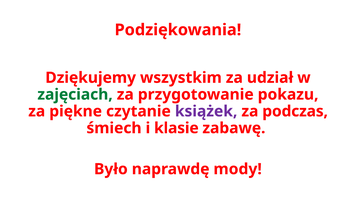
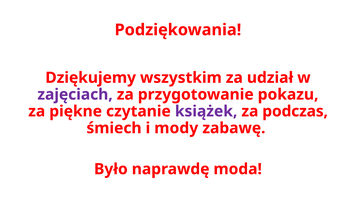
zajęciach colour: green -> purple (75, 95)
klasie: klasie -> mody (176, 128)
mody: mody -> moda (238, 169)
